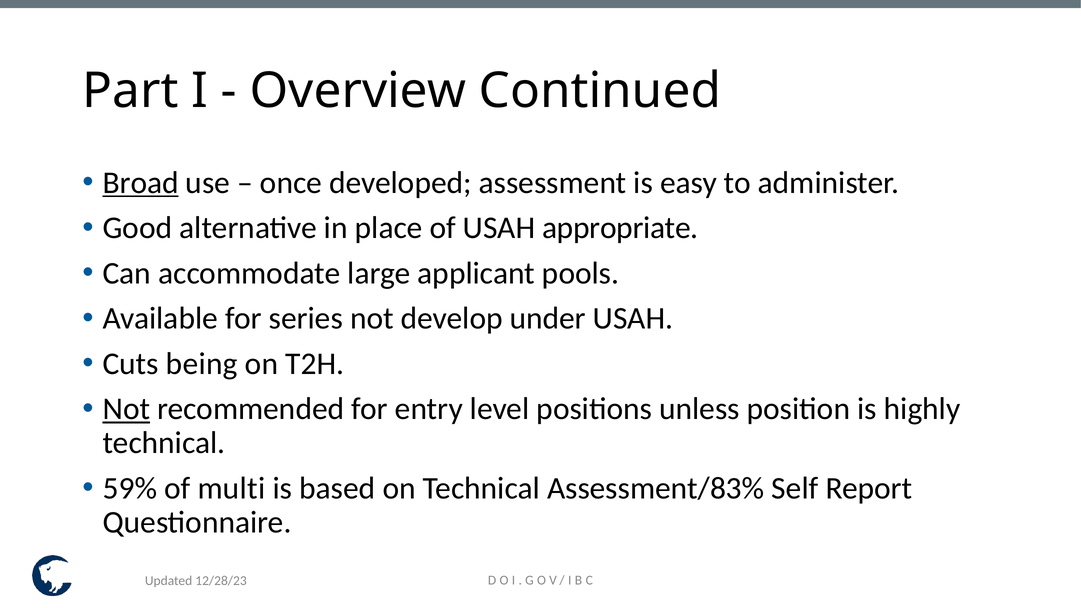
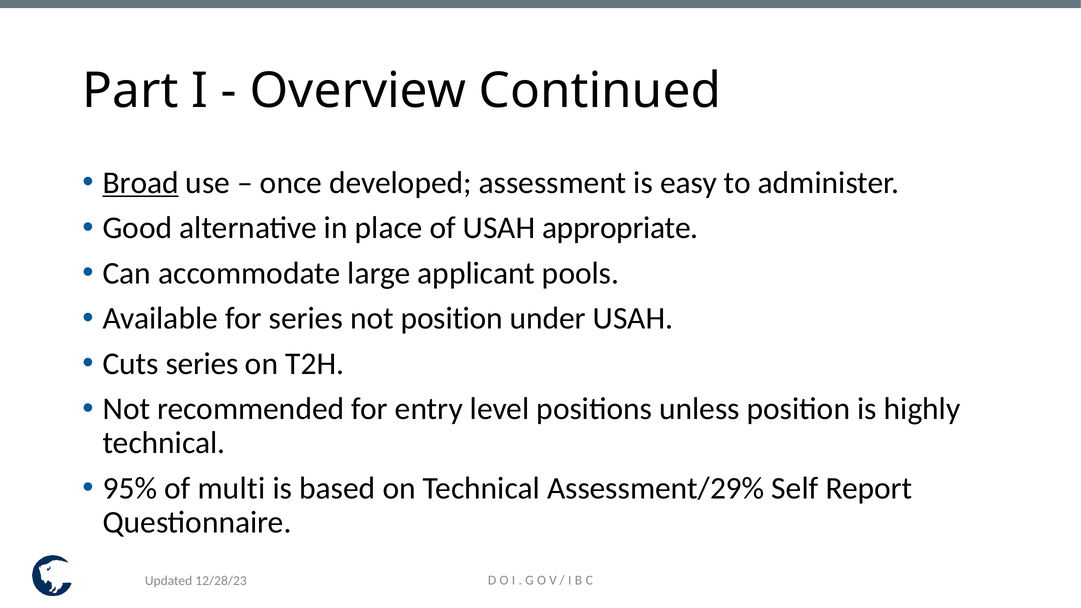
not develop: develop -> position (452, 318)
Cuts being: being -> series (202, 364)
Not underline: present -> none (126, 409)
59%: 59% -> 95% (130, 488)
Assessment/83%: Assessment/83% -> Assessment/29% (656, 488)
